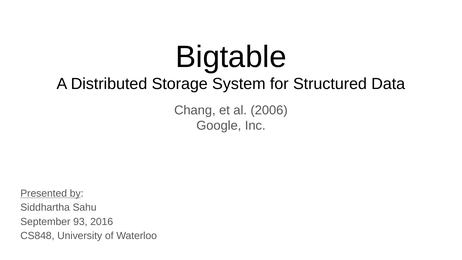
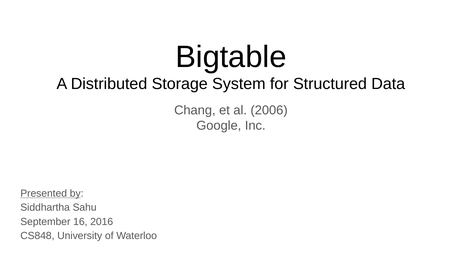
93: 93 -> 16 (80, 222)
